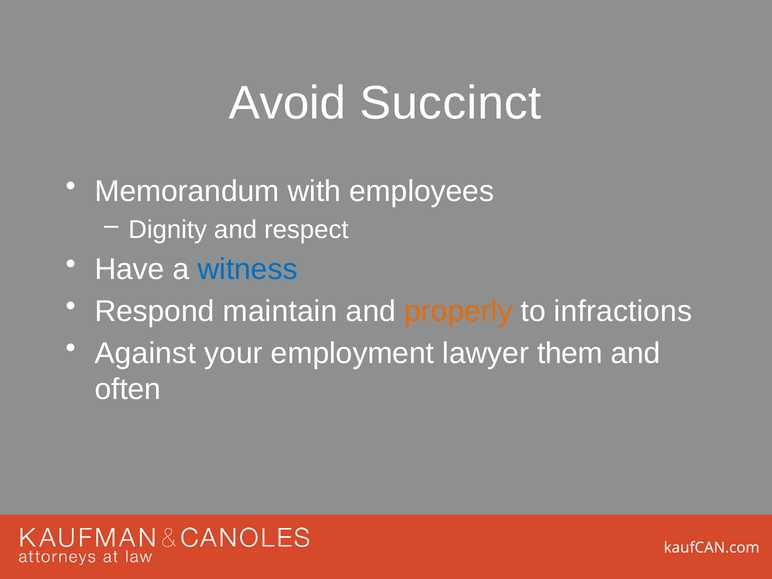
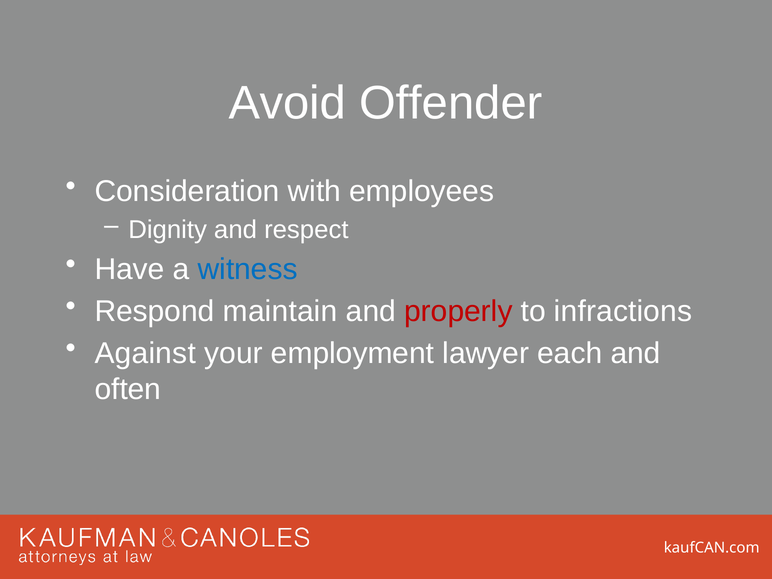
Succinct: Succinct -> Offender (451, 103)
Memorandum: Memorandum -> Consideration (187, 191)
properly colour: orange -> red (458, 311)
them: them -> each (570, 353)
